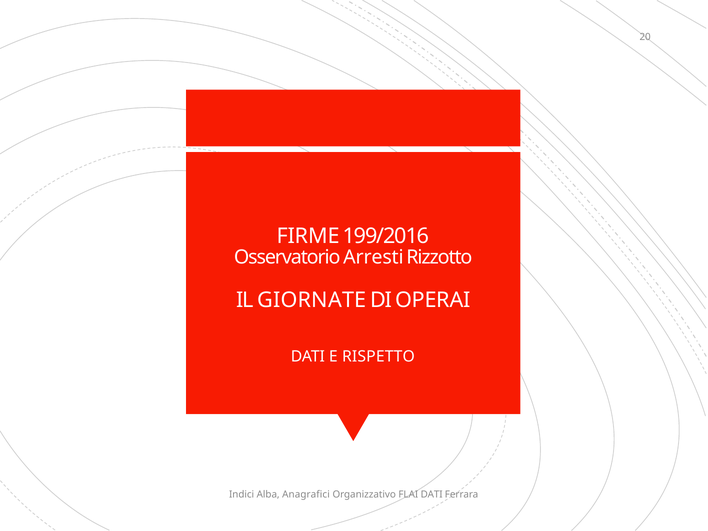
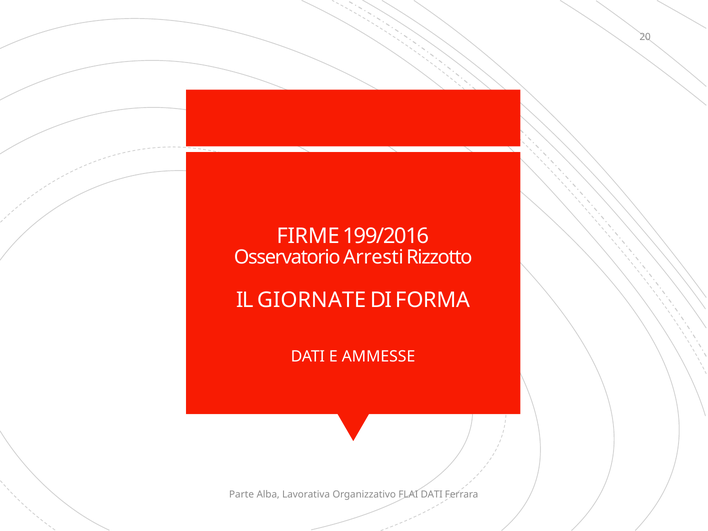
OPERAI: OPERAI -> FORMA (433, 300)
RISPETTO: RISPETTO -> AMMESSE (379, 357)
Indici: Indici -> Parte (242, 494)
Anagrafici: Anagrafici -> Lavorativa (306, 494)
